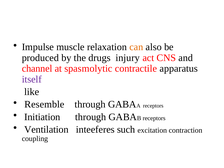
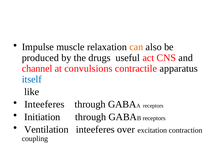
injury: injury -> useful (128, 58)
spasmolytic: spasmolytic -> convulsions (88, 69)
itself colour: purple -> blue (32, 79)
Resemble: Resemble -> Inteeferes (44, 104)
such: such -> over (126, 129)
